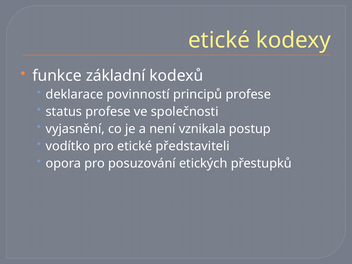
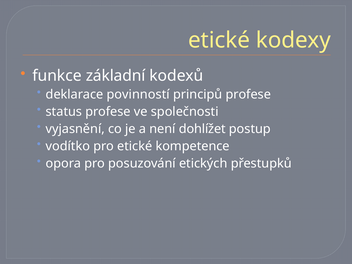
vznikala: vznikala -> dohlížet (202, 129)
představiteli: představiteli -> kompetence (193, 146)
